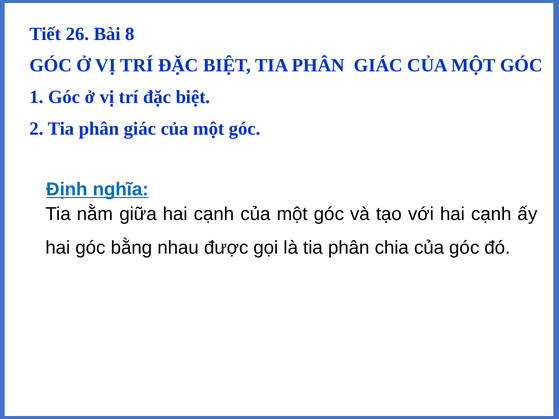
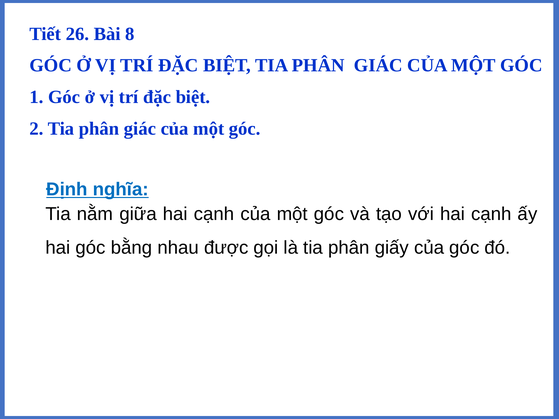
chia: chia -> giấy (392, 248)
